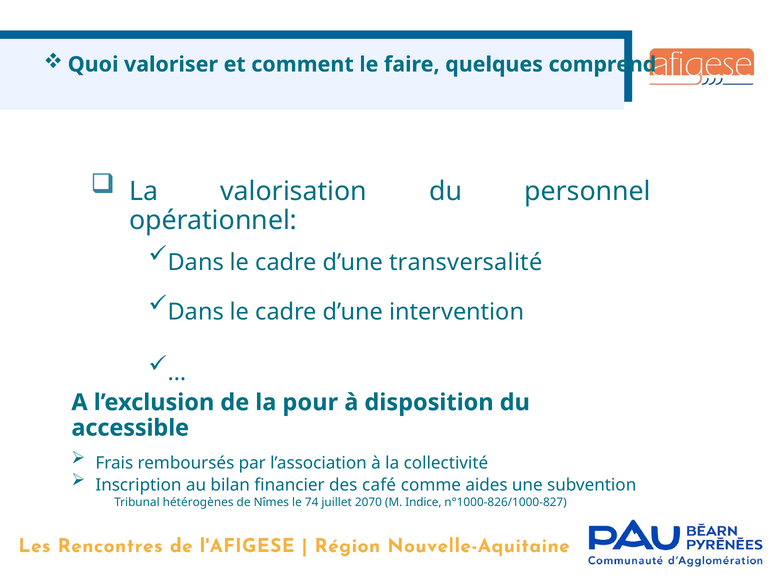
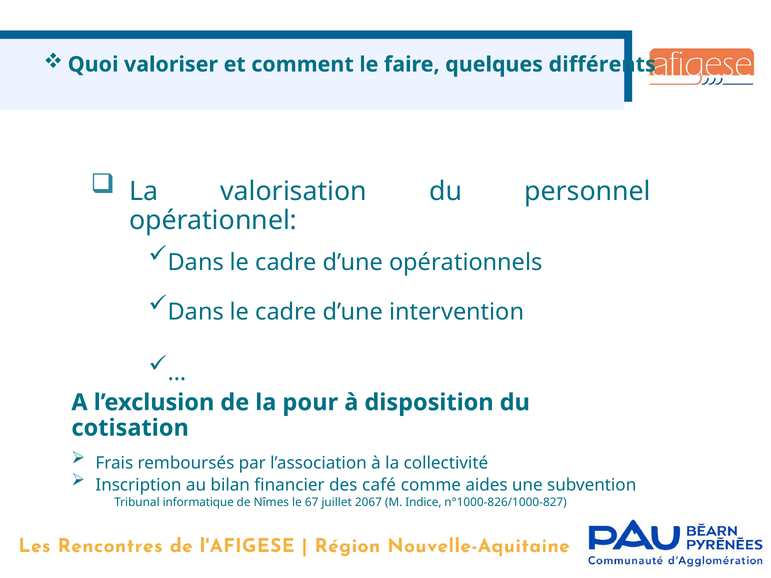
comprend: comprend -> différents (602, 65)
transversalité: transversalité -> opérationnels (466, 263)
accessible: accessible -> cotisation (130, 428)
hétérogènes: hétérogènes -> informatique (198, 502)
74: 74 -> 67 (312, 502)
2070: 2070 -> 2067 (368, 502)
